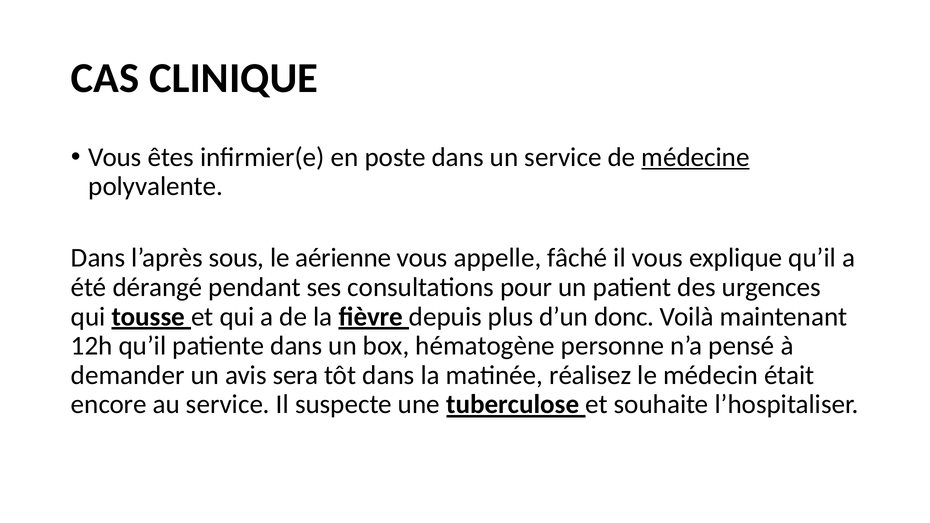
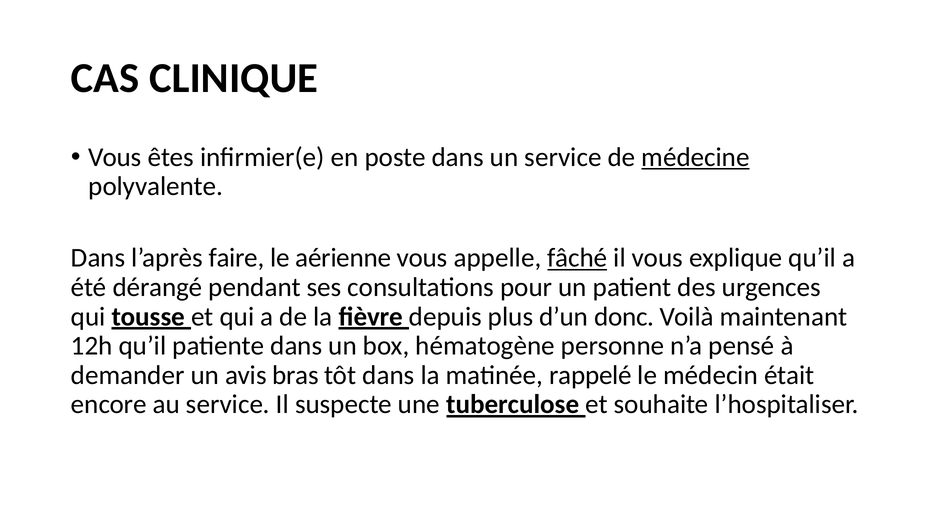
sous: sous -> faire (236, 258)
fâché underline: none -> present (577, 258)
sera: sera -> bras (296, 375)
réalisez: réalisez -> rappelé (590, 375)
